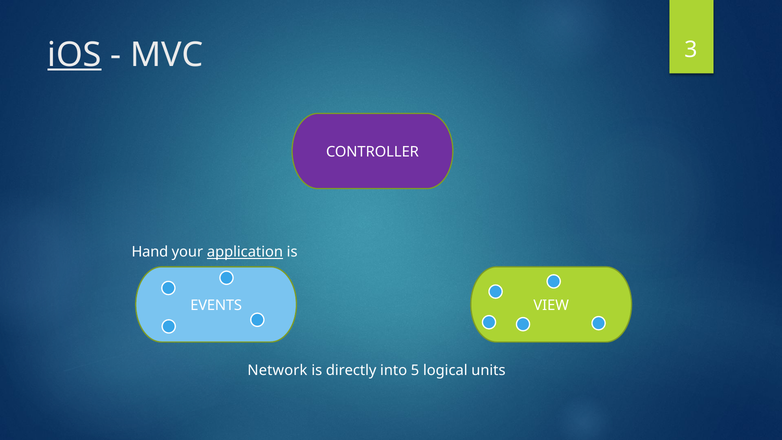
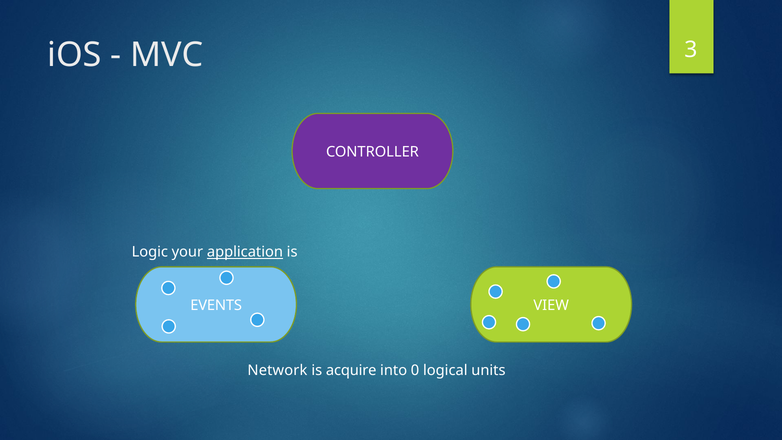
iOS underline: present -> none (74, 55)
Hand: Hand -> Logic (150, 252)
directly: directly -> acquire (351, 370)
5: 5 -> 0 (415, 370)
